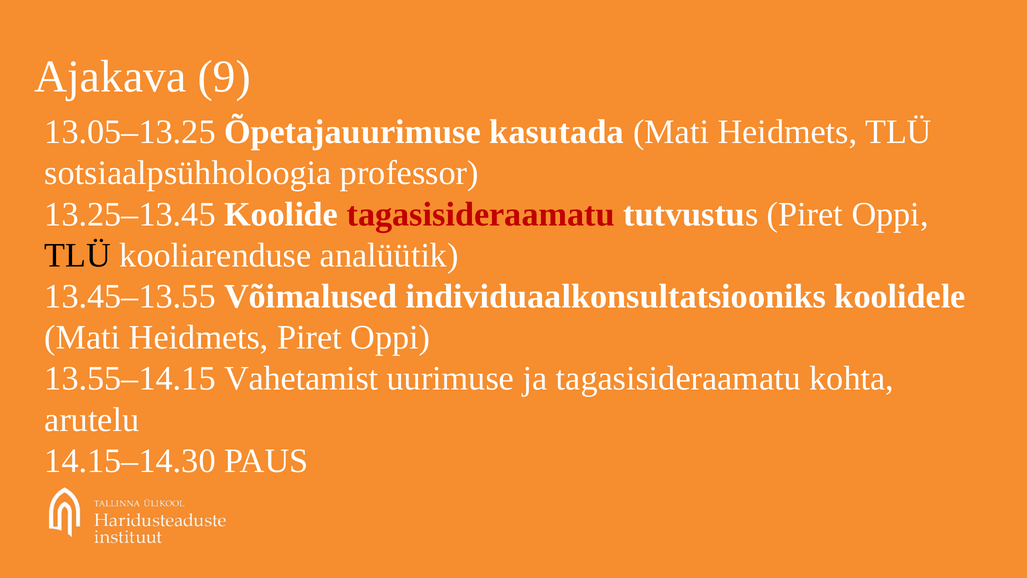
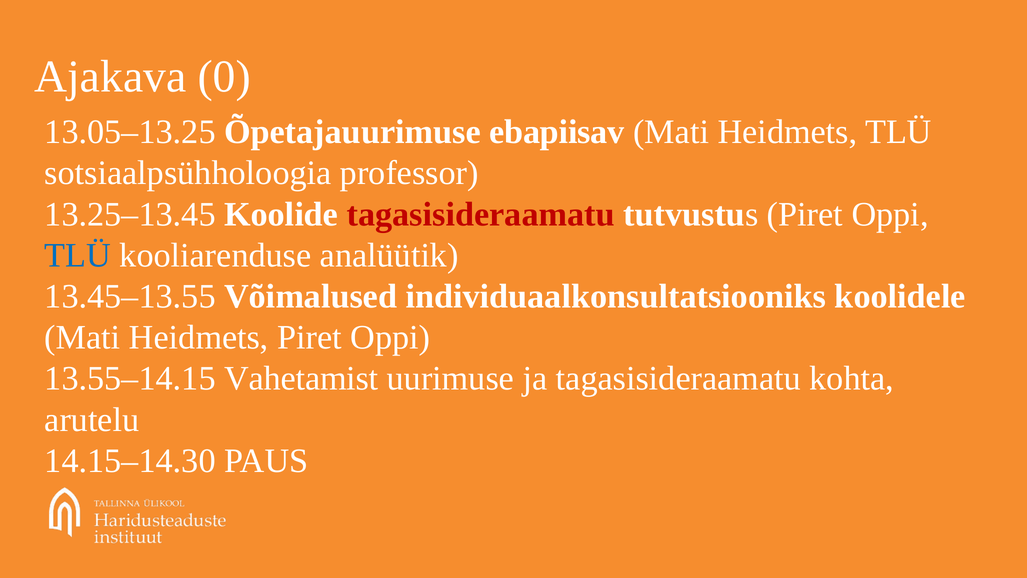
9: 9 -> 0 (224, 76)
kasutada: kasutada -> ebapiisav (557, 132)
TLÜ colour: black -> blue (78, 255)
